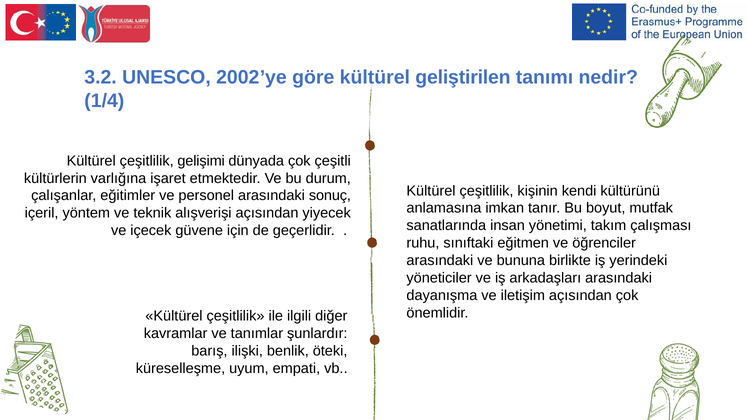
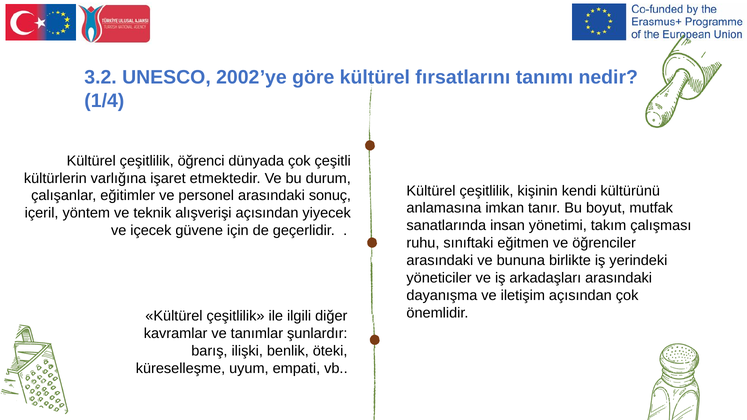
geliştirilen: geliştirilen -> fırsatlarını (463, 77)
gelişimi: gelişimi -> öğrenci (201, 161)
